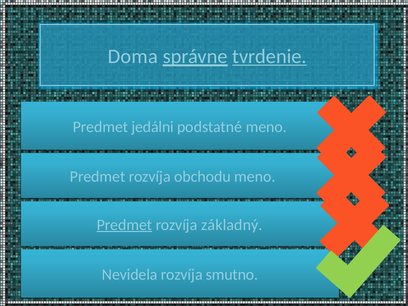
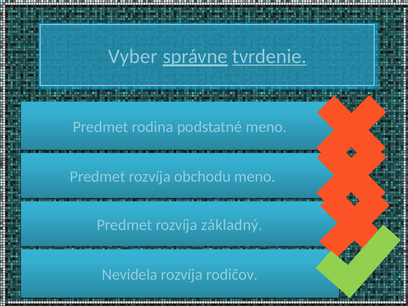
Doma: Doma -> Vyber (133, 56)
jedálni: jedálni -> rodina (153, 127)
Predmet underline: present -> none (124, 225)
smutno: smutno -> rodičov (232, 275)
